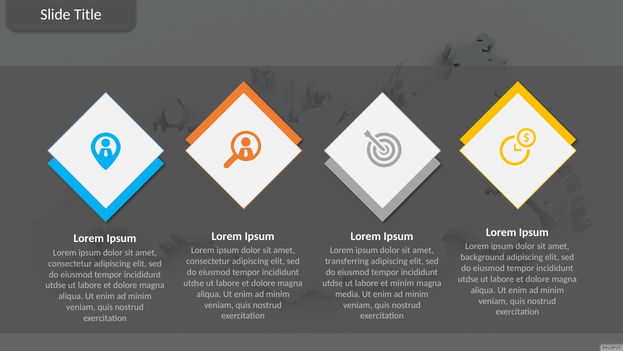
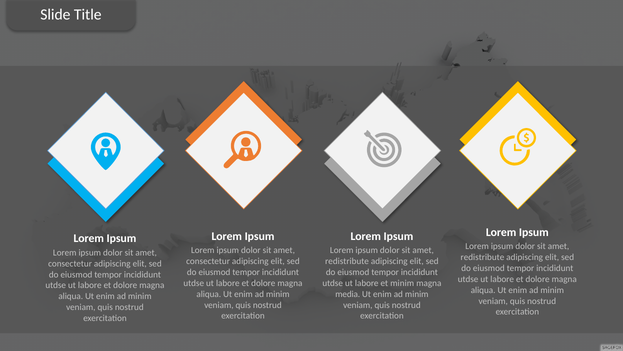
background: background -> redistribute (482, 257)
transferring: transferring -> redistribute (347, 261)
